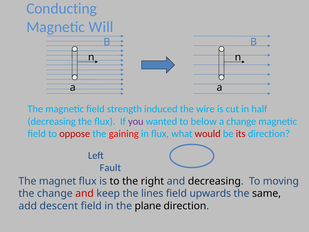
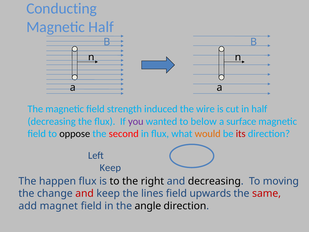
Magnetic Will: Will -> Half (101, 27)
a change: change -> surface (241, 121)
oppose colour: red -> black (75, 134)
gaining: gaining -> second (124, 134)
would colour: red -> orange (208, 134)
Fault: Fault -> Keep (110, 168)
magnet: magnet -> happen (58, 181)
same colour: black -> red (267, 193)
descent: descent -> magnet (59, 206)
plane: plane -> angle (148, 206)
